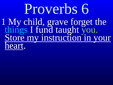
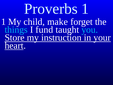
Proverbs 6: 6 -> 1 (85, 9)
grave: grave -> make (58, 22)
you colour: light green -> light blue (90, 30)
